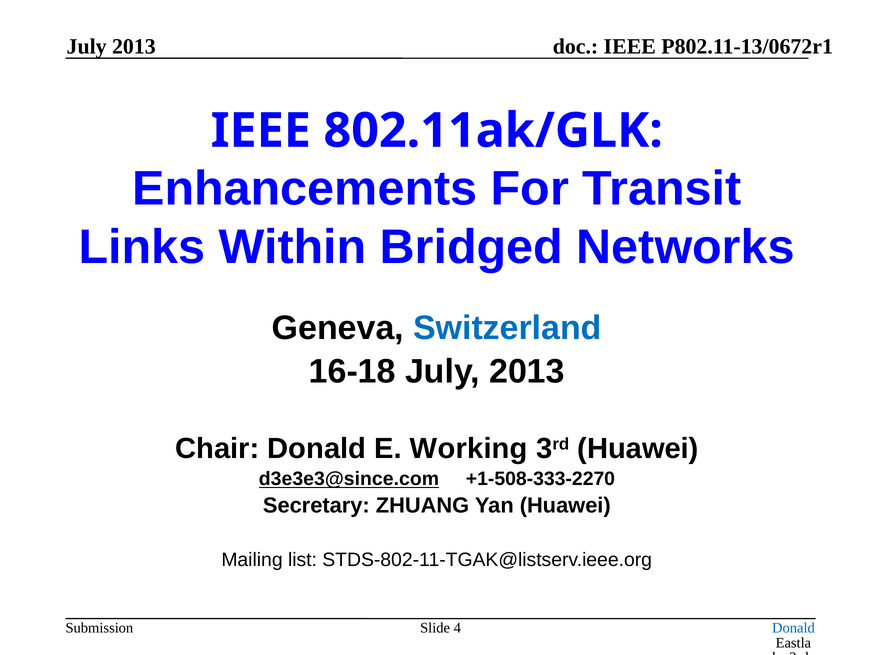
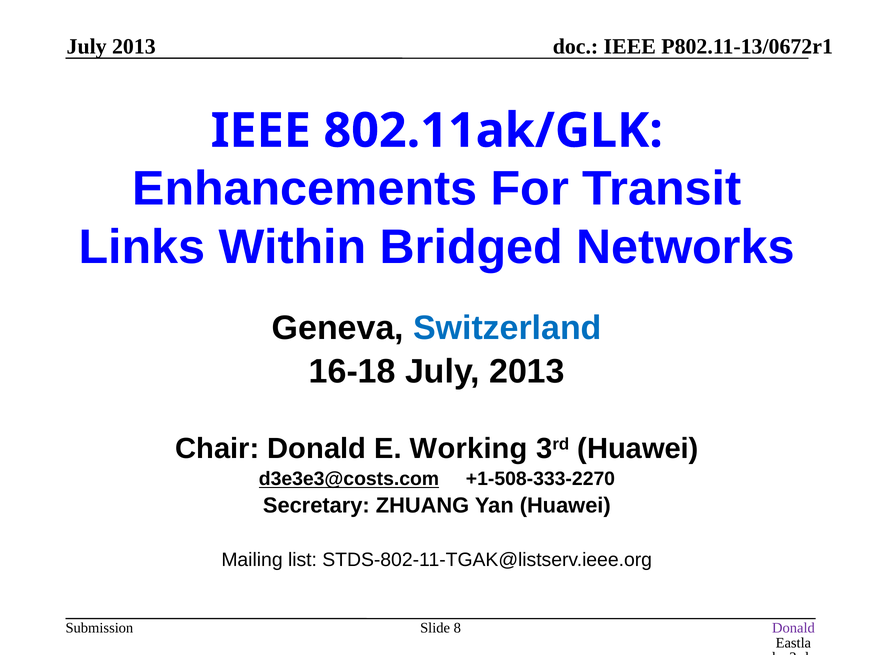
d3e3e3@since.com: d3e3e3@since.com -> d3e3e3@costs.com (349, 479)
Donald colour: blue -> purple (793, 629)
4: 4 -> 8 (457, 629)
